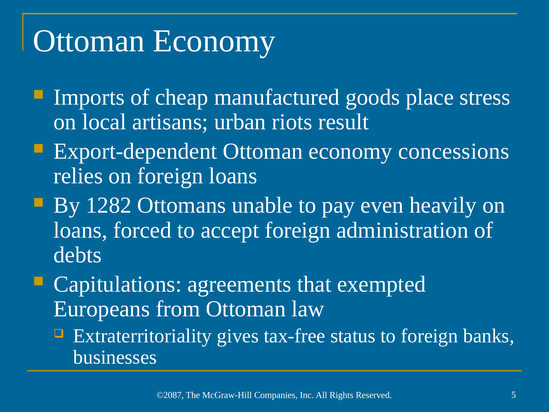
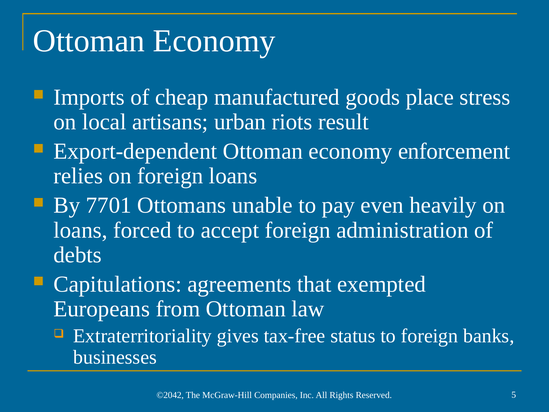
concessions: concessions -> enforcement (454, 151)
1282: 1282 -> 7701 (109, 205)
©2087: ©2087 -> ©2042 (170, 395)
